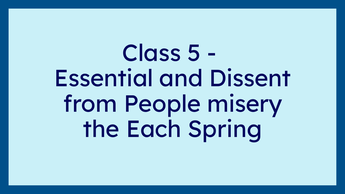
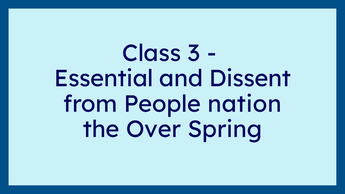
5: 5 -> 3 (194, 53)
misery: misery -> nation (245, 104)
Each: Each -> Over (154, 129)
